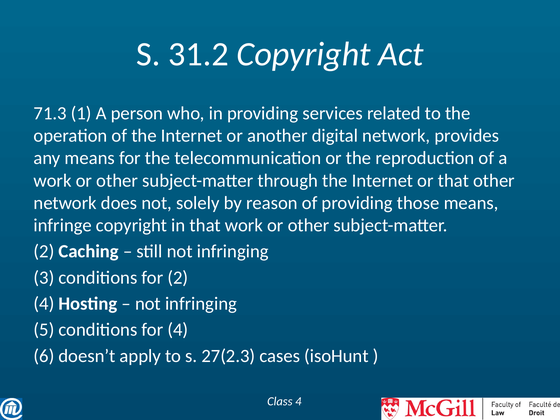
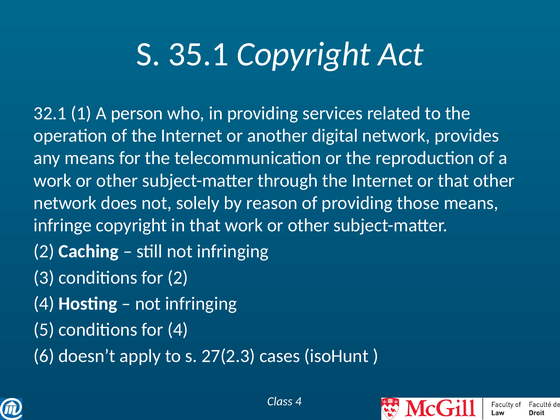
31.2: 31.2 -> 35.1 (198, 54)
71.3: 71.3 -> 32.1 (50, 113)
